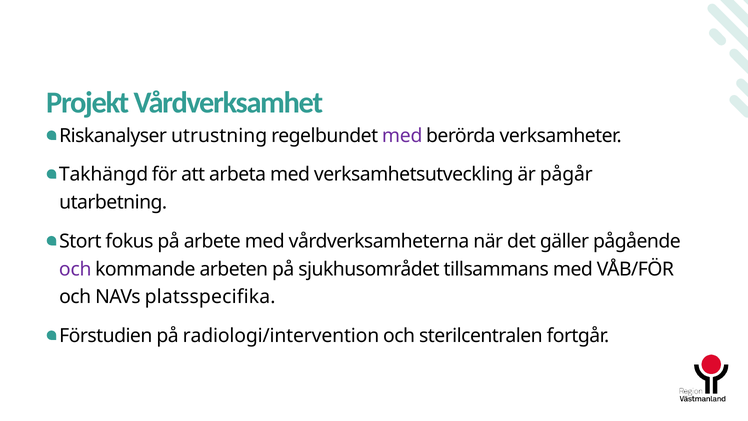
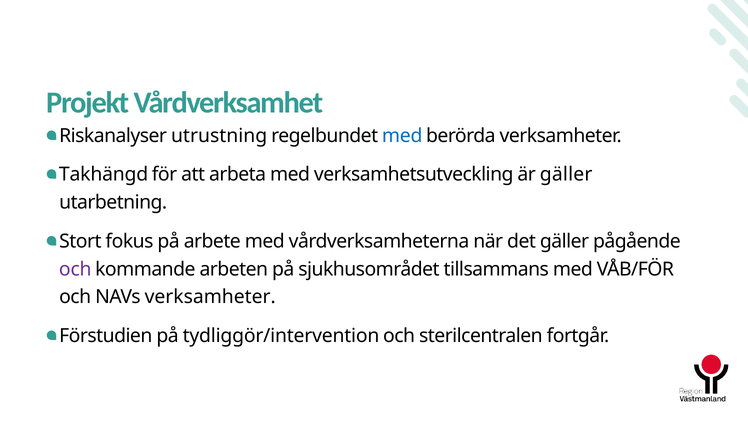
med colour: purple -> blue (402, 136)
är pågår: pågår -> gäller (566, 174)
NAVs platsspecifika: platsspecifika -> verksamheter (210, 297)
radiologi/intervention: radiologi/intervention -> tydliggör/intervention (281, 336)
